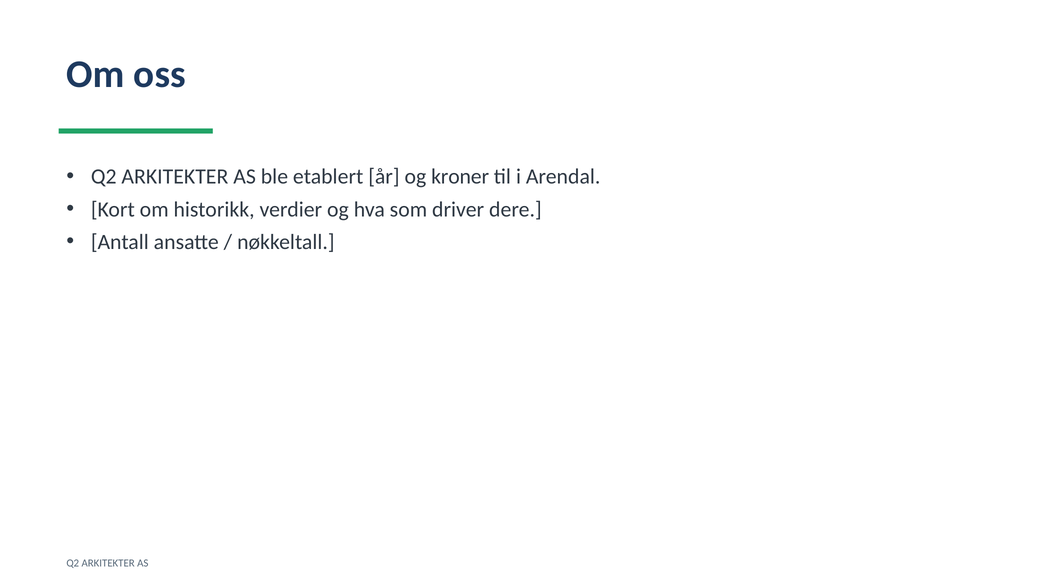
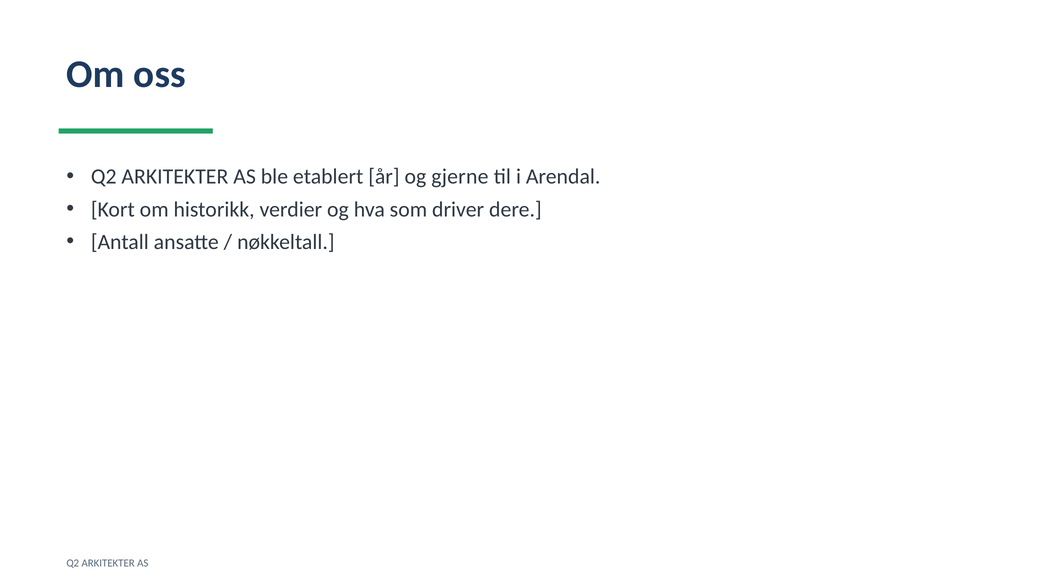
kroner: kroner -> gjerne (460, 177)
